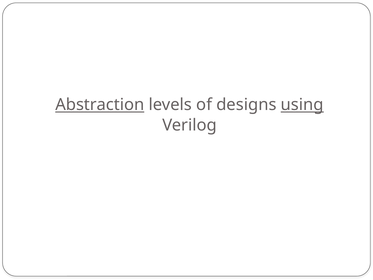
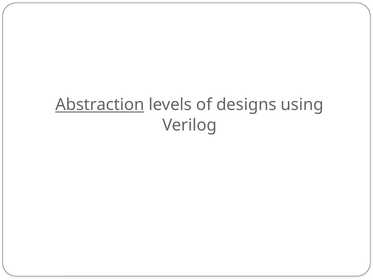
using underline: present -> none (302, 105)
